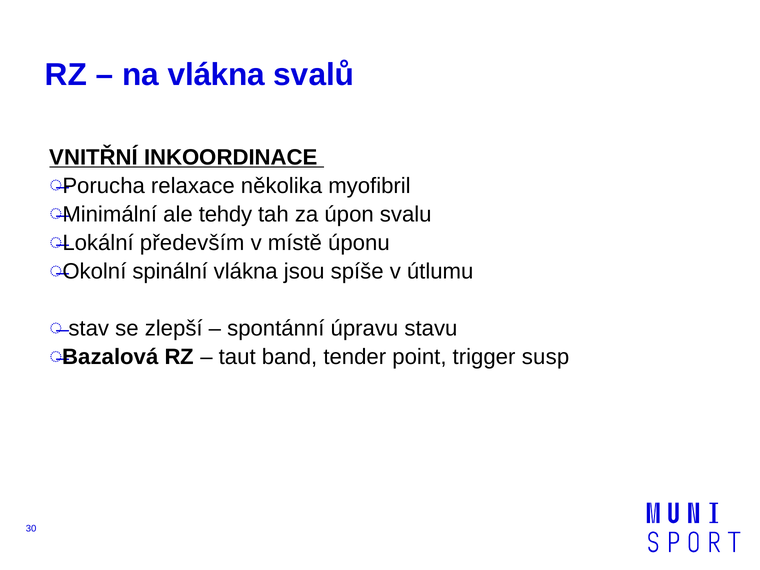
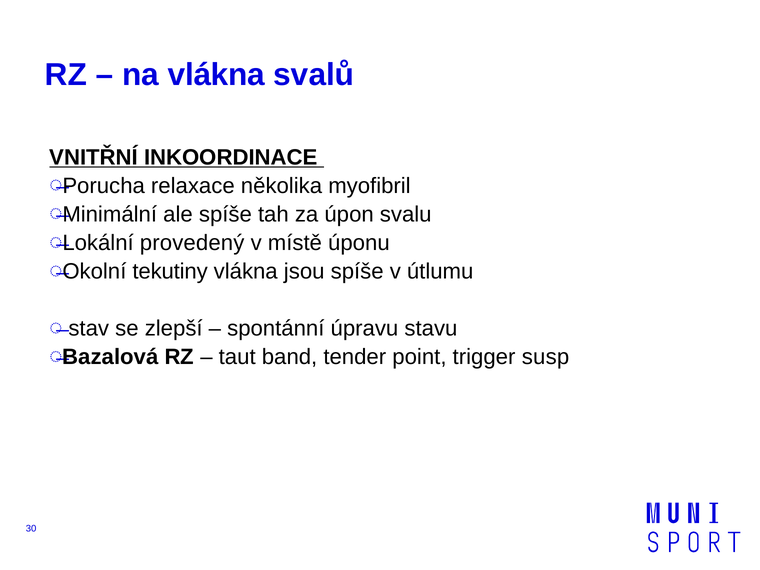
ale tehdy: tehdy -> spíše (225, 214)
především: především -> provedený (192, 243)
spinální: spinální -> tekutiny (170, 271)
